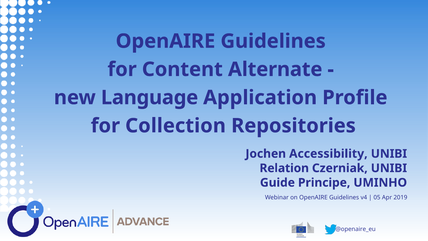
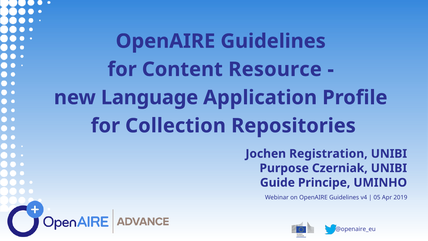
Alternate: Alternate -> Resource (275, 69)
Accessibility: Accessibility -> Registration (328, 154)
Relation: Relation -> Purpose (284, 168)
